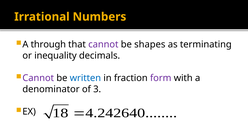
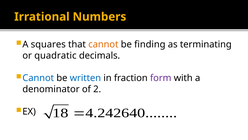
through: through -> squares (48, 44)
cannot colour: purple -> orange (103, 44)
shapes: shapes -> finding (150, 44)
inequality: inequality -> quadratic (55, 55)
Cannot colour: purple -> blue (38, 78)
3: 3 -> 2 (97, 89)
